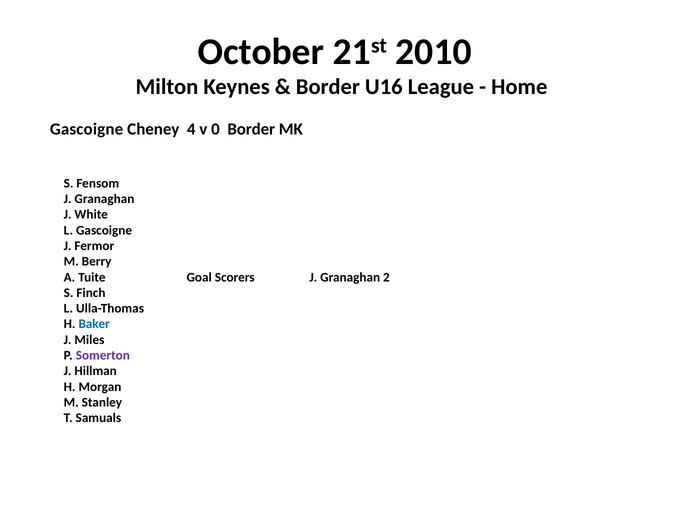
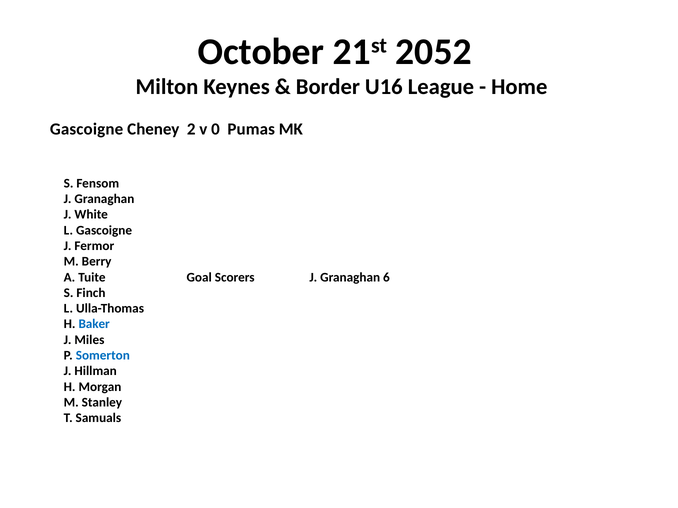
2010: 2010 -> 2052 (434, 52)
4: 4 -> 2 (191, 129)
0 Border: Border -> Pumas (251, 129)
2: 2 -> 6 (386, 277)
Somerton colour: purple -> blue (103, 356)
